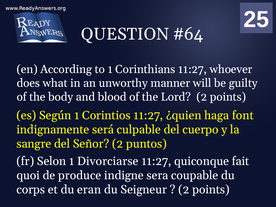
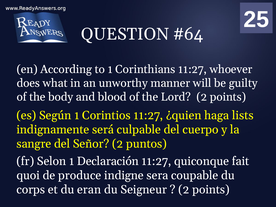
font: font -> lists (243, 115)
Divorciarse: Divorciarse -> Declaración (108, 161)
